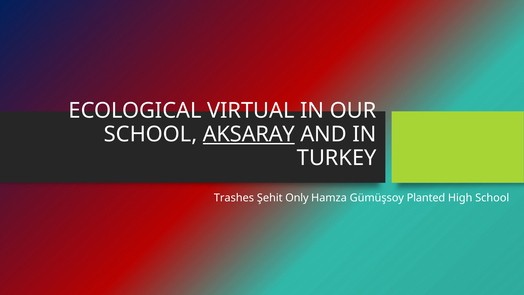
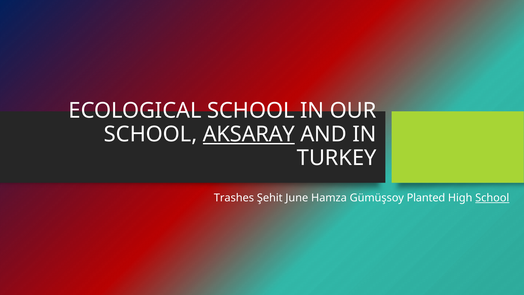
ECOLOGICAL VIRTUAL: VIRTUAL -> SCHOOL (251, 111)
Only: Only -> June (297, 198)
School underline: none -> present (492, 198)
